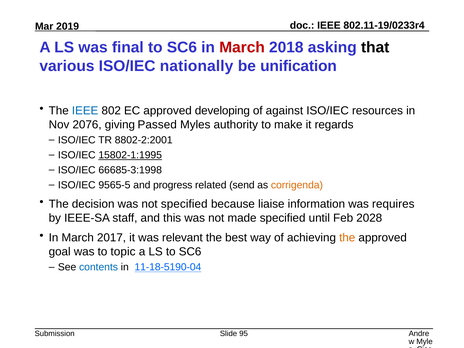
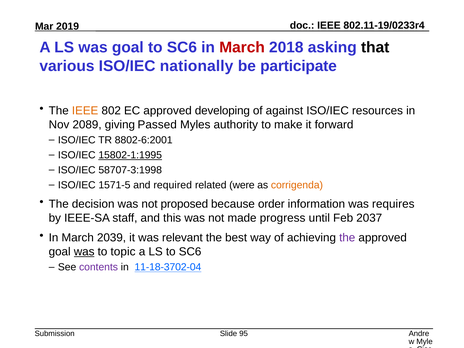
was final: final -> goal (128, 48)
unification: unification -> participate (299, 66)
IEEE colour: blue -> orange (85, 111)
2076: 2076 -> 2089 (87, 125)
regards: regards -> forward (334, 125)
8802-2:2001: 8802-2:2001 -> 8802-6:2001 (144, 140)
66685-3:1998: 66685-3:1998 -> 58707-3:1998 (130, 170)
9565-5: 9565-5 -> 1571-5 (114, 185)
progress: progress -> required (173, 185)
send: send -> were (242, 185)
not specified: specified -> proposed (184, 204)
liaise: liaise -> order (271, 204)
made specified: specified -> progress (283, 218)
2028: 2028 -> 2037 (369, 218)
2017: 2017 -> 2039 (112, 238)
the colour: orange -> purple (347, 238)
was underline: none -> present (84, 252)
contents colour: blue -> purple (99, 267)
11-18-5190-04: 11-18-5190-04 -> 11-18-3702-04 (168, 267)
